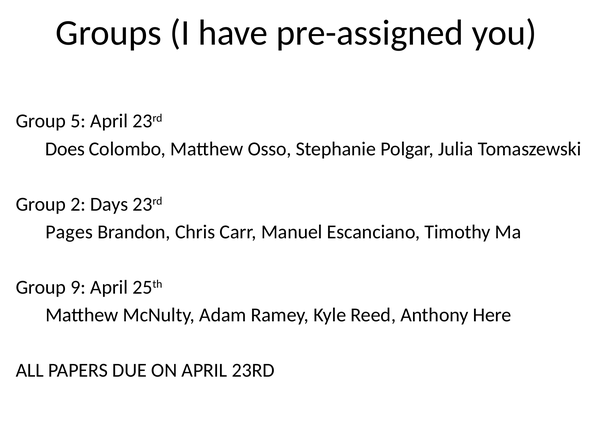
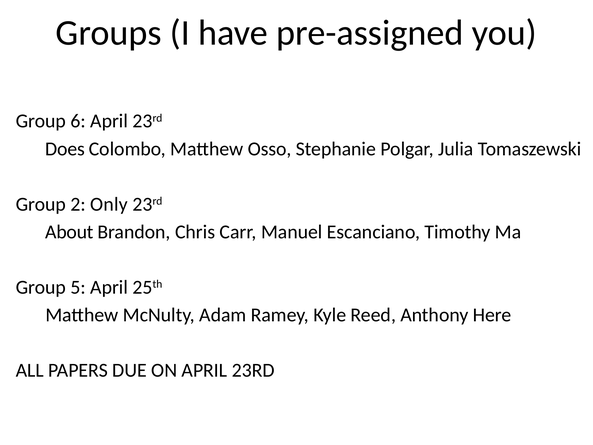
5: 5 -> 6 (78, 121)
Days: Days -> Only (109, 204)
Pages: Pages -> About (69, 232)
9: 9 -> 5 (78, 287)
